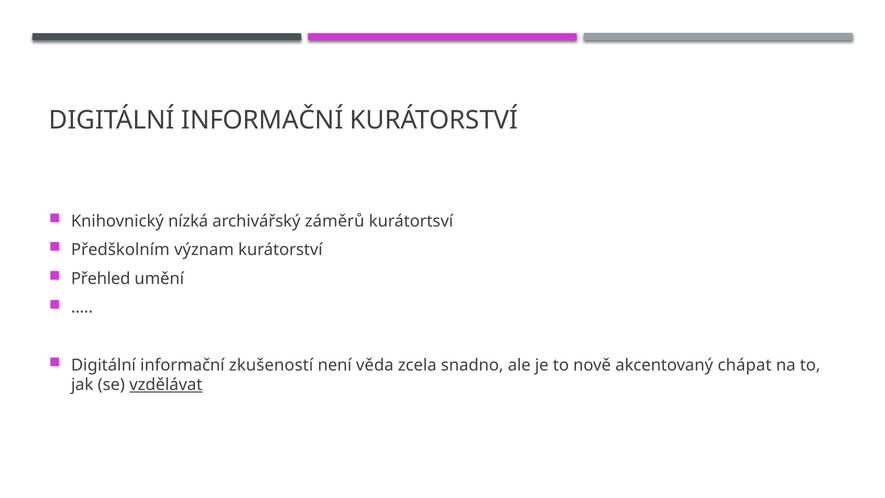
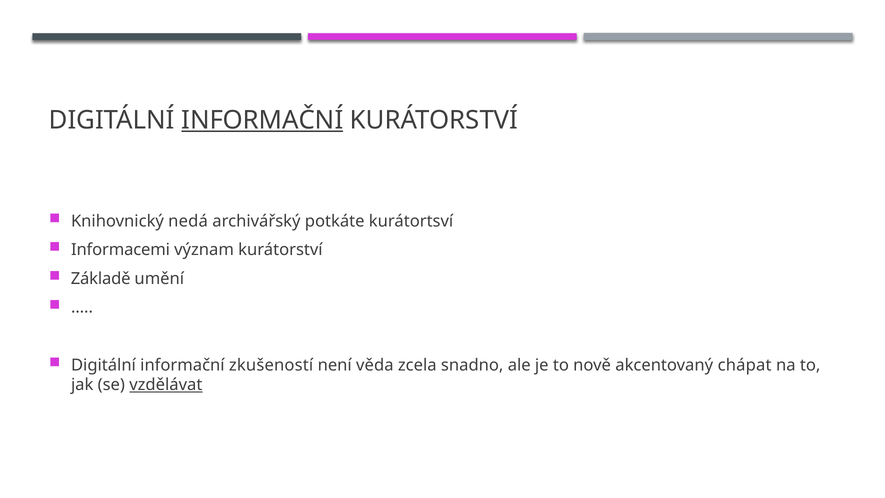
INFORMAČNÍ underline: none -> present (262, 120)
nízká: nízká -> nedá (188, 221)
záměrů: záměrů -> potkáte (335, 221)
Předškolním: Předškolním -> Informacemi (121, 250)
Přehled: Přehled -> Základě (101, 279)
